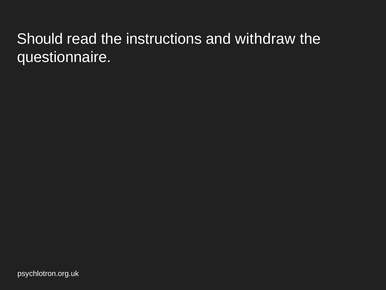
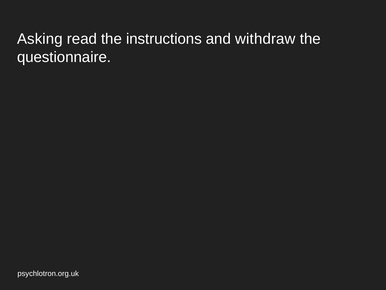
Should: Should -> Asking (40, 39)
